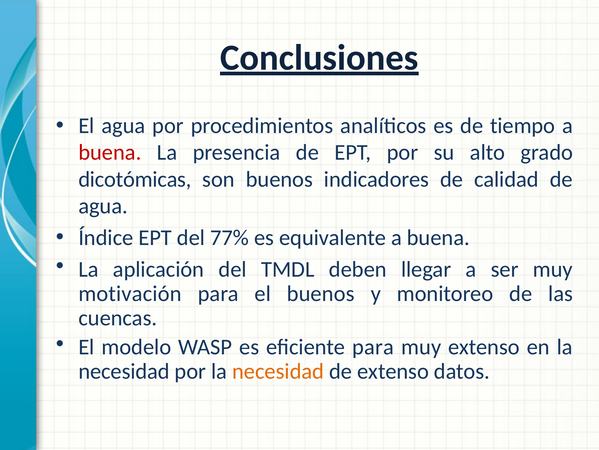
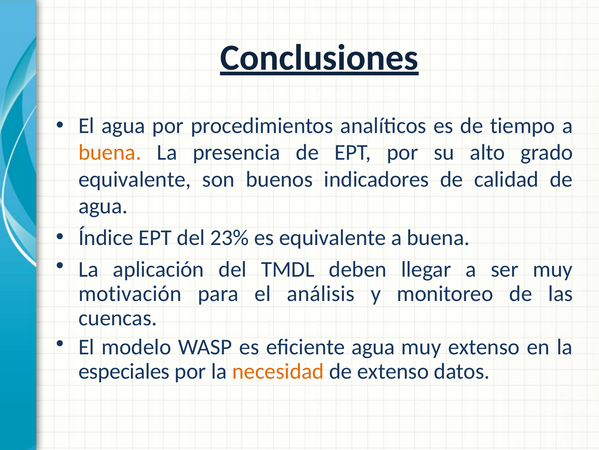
buena colour: red -> orange (110, 152)
dicotómicas: dicotómicas -> equivalente (135, 179)
77%: 77% -> 23% (230, 237)
el buenos: buenos -> análisis (321, 293)
eficiente para: para -> agua (373, 347)
necesidad: necesidad -> especiales (124, 371)
